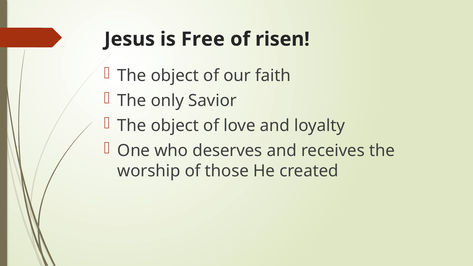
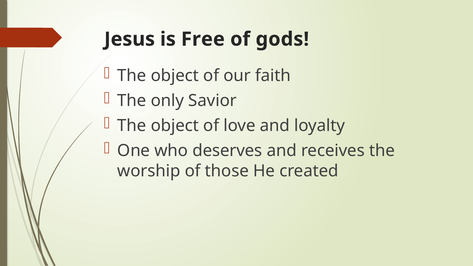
risen: risen -> gods (282, 39)
